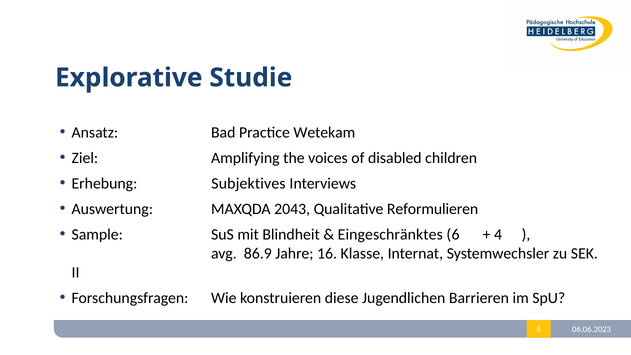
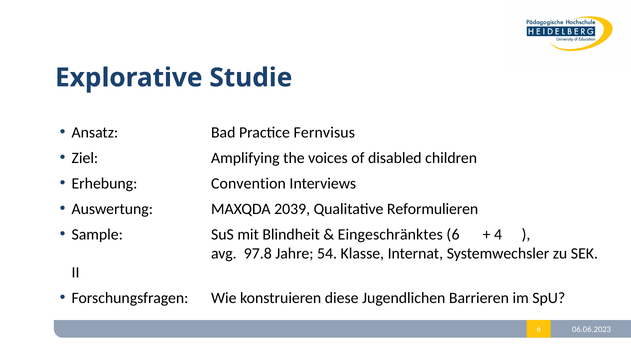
Wetekam: Wetekam -> Fernvisus (324, 133)
Subjektives: Subjektives -> Convention (248, 184)
2043: 2043 -> 2039 (292, 209)
86.9: 86.9 -> 97.8 (258, 254)
16: 16 -> 54 (327, 254)
